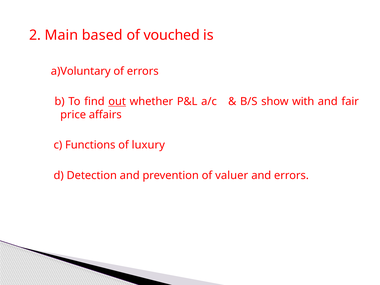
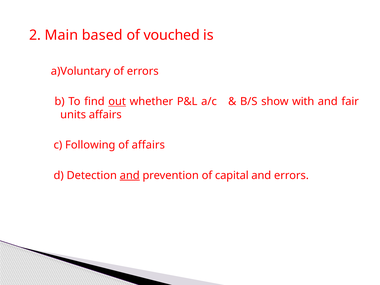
price: price -> units (73, 115)
Functions: Functions -> Following (90, 145)
of luxury: luxury -> affairs (148, 145)
and underline: none -> present (130, 175)
valuer: valuer -> capital (232, 175)
